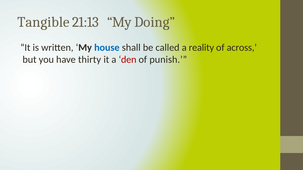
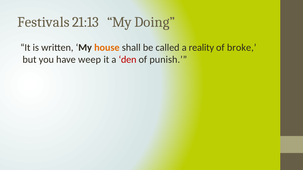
Tangible: Tangible -> Festivals (43, 22)
house colour: blue -> orange (107, 48)
across: across -> broke (242, 48)
thirty: thirty -> weep (90, 60)
